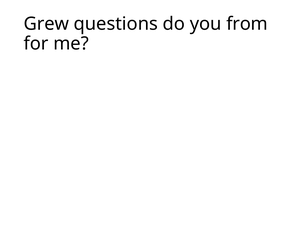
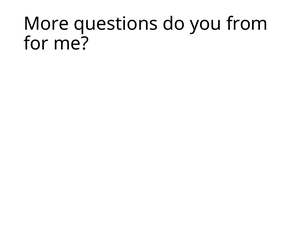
Grew: Grew -> More (46, 24)
